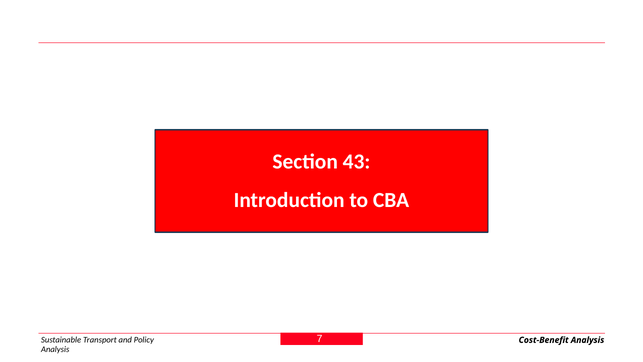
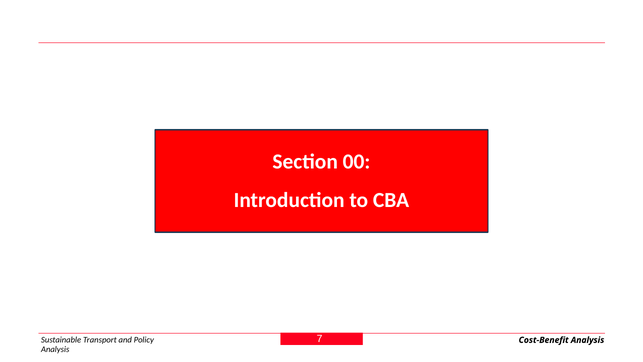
43: 43 -> 00 (357, 162)
